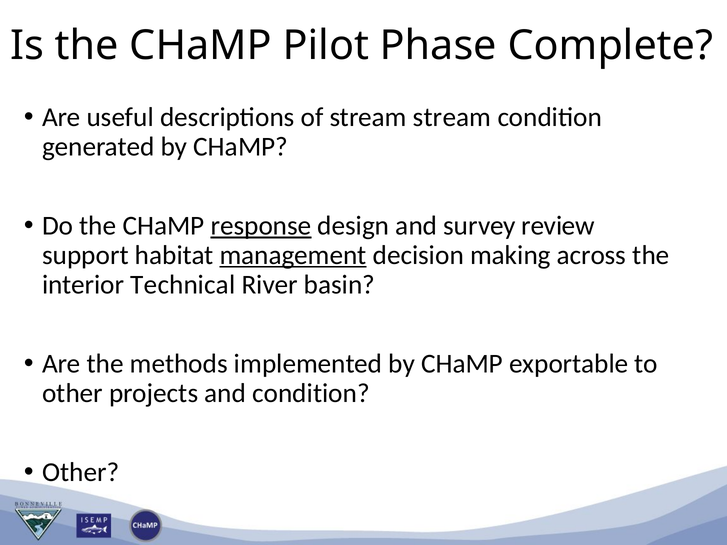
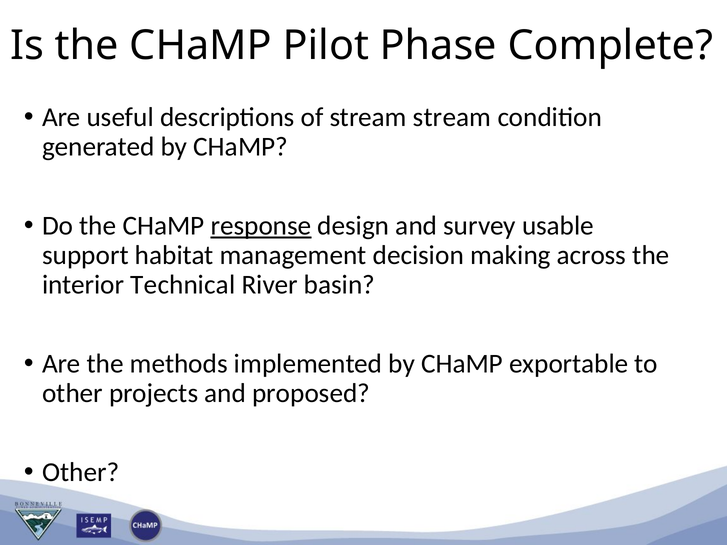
review: review -> usable (558, 226)
management underline: present -> none (293, 255)
and condition: condition -> proposed (311, 393)
